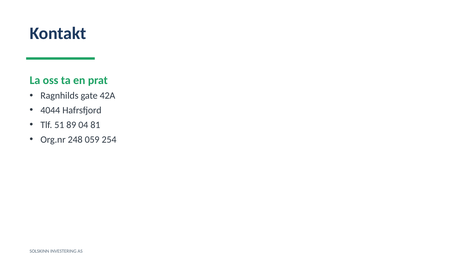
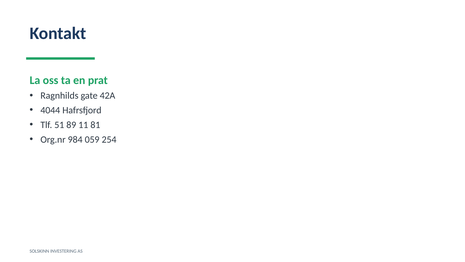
04: 04 -> 11 (83, 125)
248: 248 -> 984 (75, 139)
